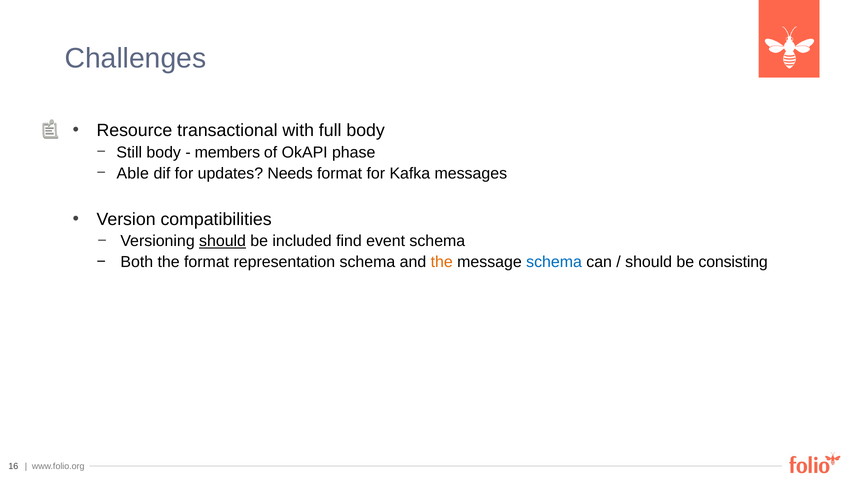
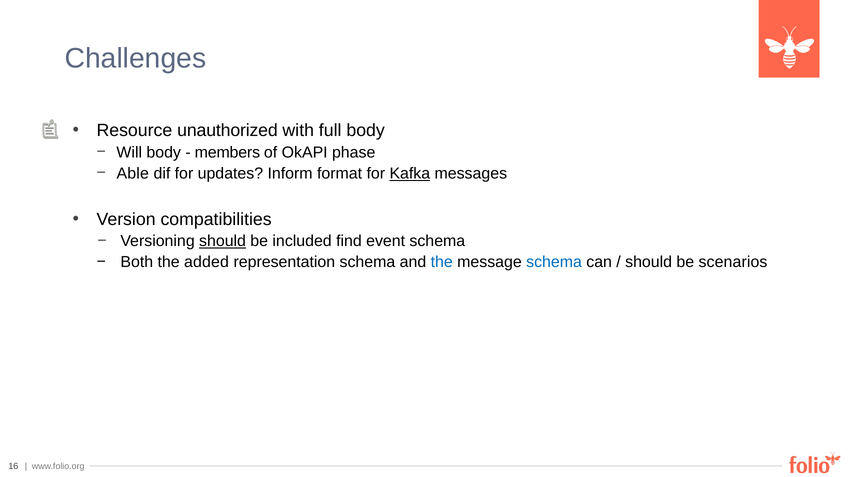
transactional: transactional -> unauthorized (228, 131)
Still: Still -> Will (129, 153)
Needs: Needs -> Inform (290, 174)
Kafka underline: none -> present (410, 174)
the format: format -> added (207, 262)
the colour: orange -> blue (442, 262)
consisting: consisting -> scenarios (733, 262)
